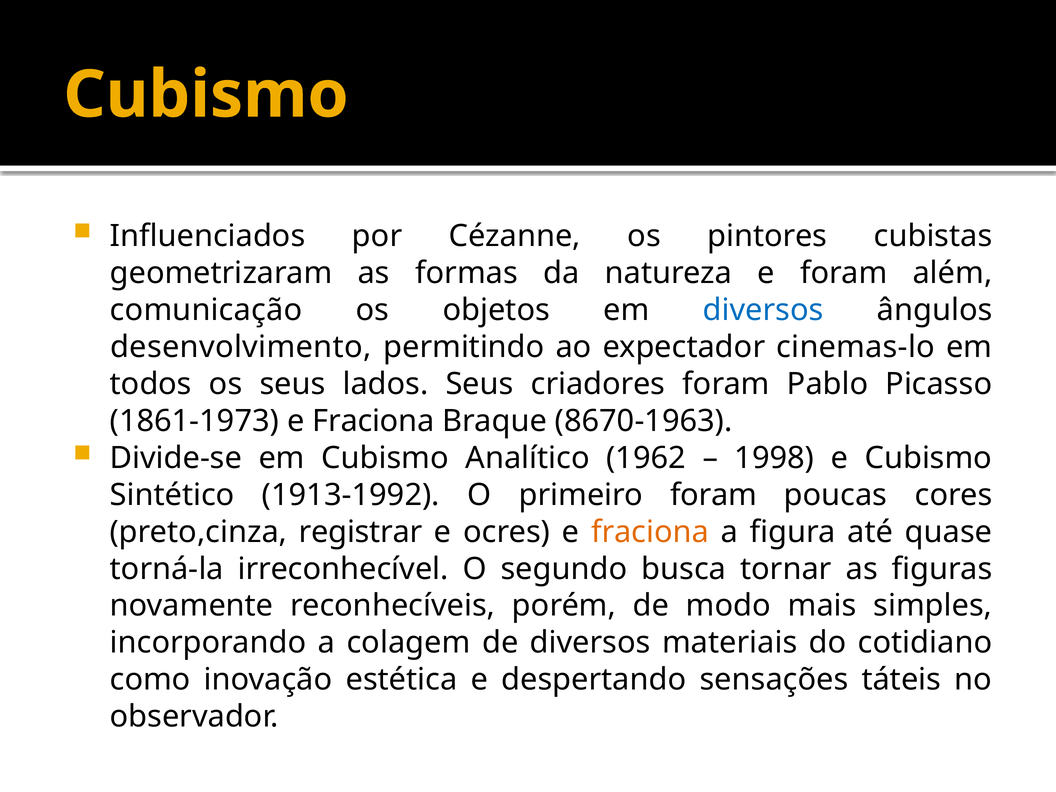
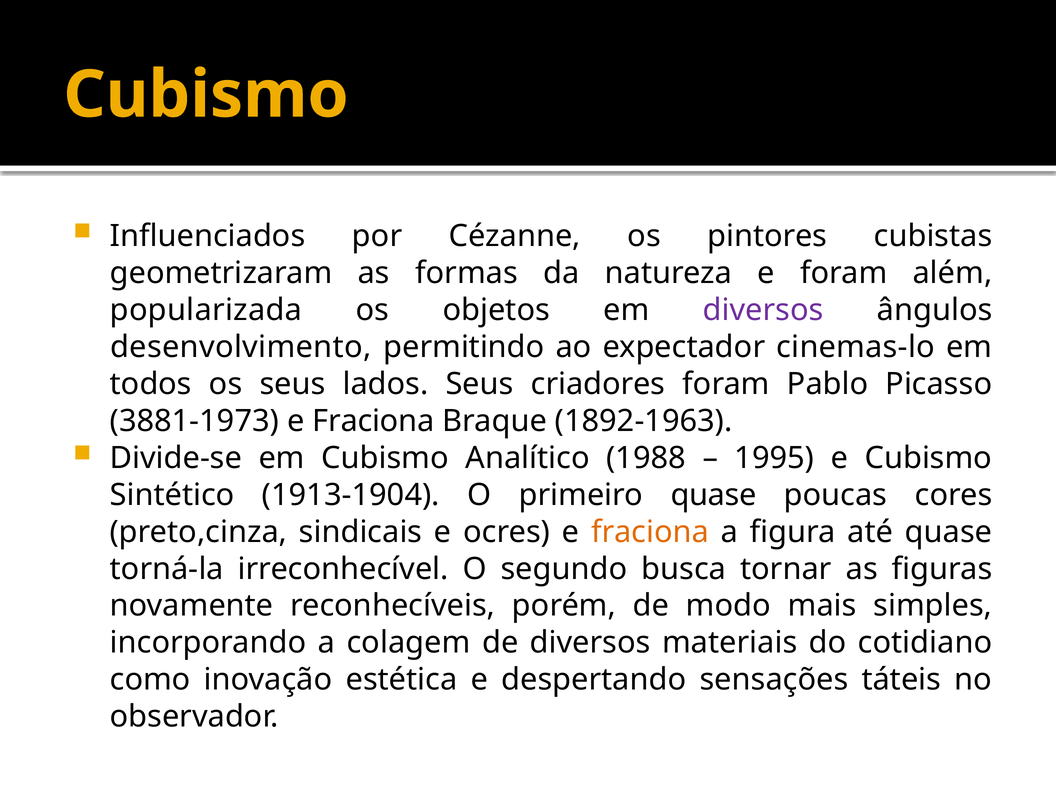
comunicação: comunicação -> popularizada (206, 310)
diversos colour: blue -> purple (763, 310)
1861-1973: 1861-1973 -> 3881-1973 (194, 421)
8670-1963: 8670-1963 -> 1892-1963 (644, 421)
1962: 1962 -> 1988 (646, 458)
1998: 1998 -> 1995 (774, 458)
1913-1992: 1913-1992 -> 1913-1904 (351, 495)
primeiro foram: foram -> quase (714, 495)
registrar: registrar -> sindicais (361, 532)
